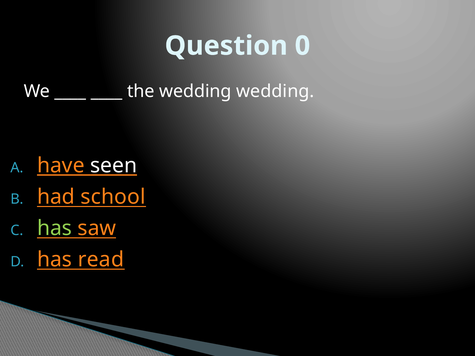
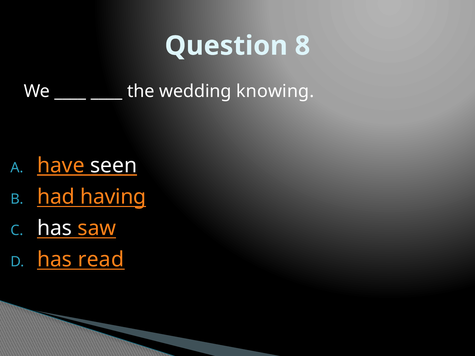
0: 0 -> 8 (302, 46)
wedding wedding: wedding -> knowing (275, 91)
school: school -> having (113, 197)
has colour: light green -> white (55, 228)
